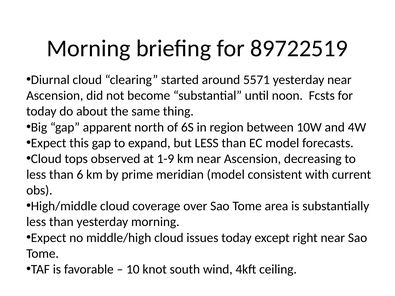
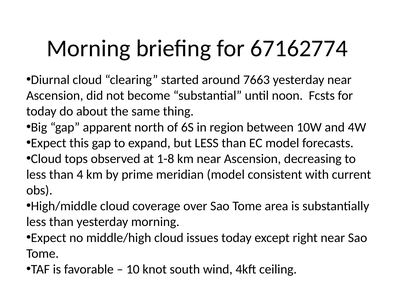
89722519: 89722519 -> 67162774 (299, 49)
5571: 5571 -> 7663 (257, 80)
1-9: 1-9 -> 1-8 (166, 159)
6: 6 -> 4 (80, 175)
